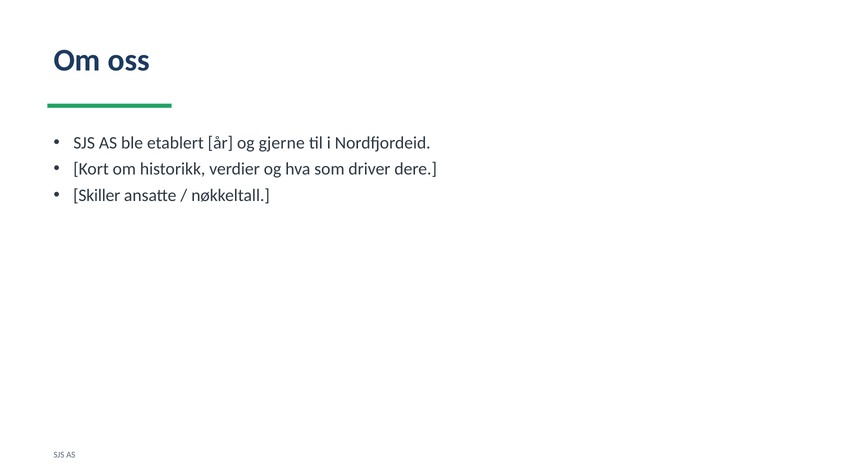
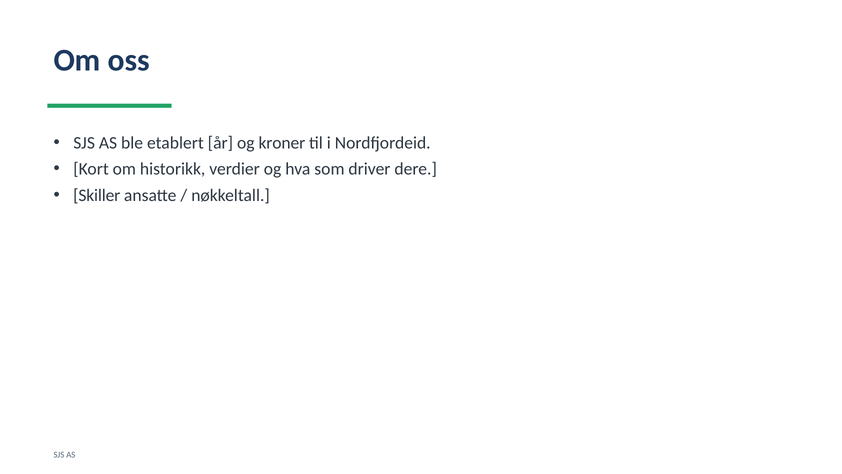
gjerne: gjerne -> kroner (282, 143)
